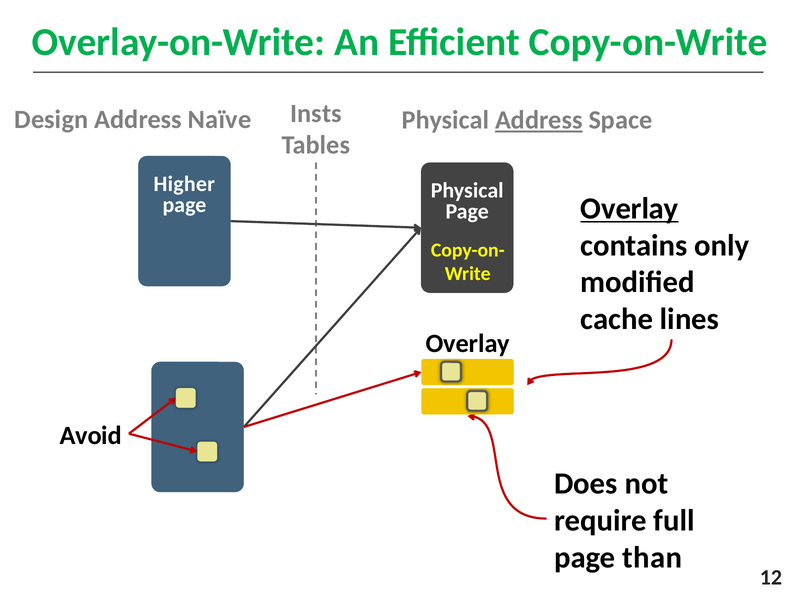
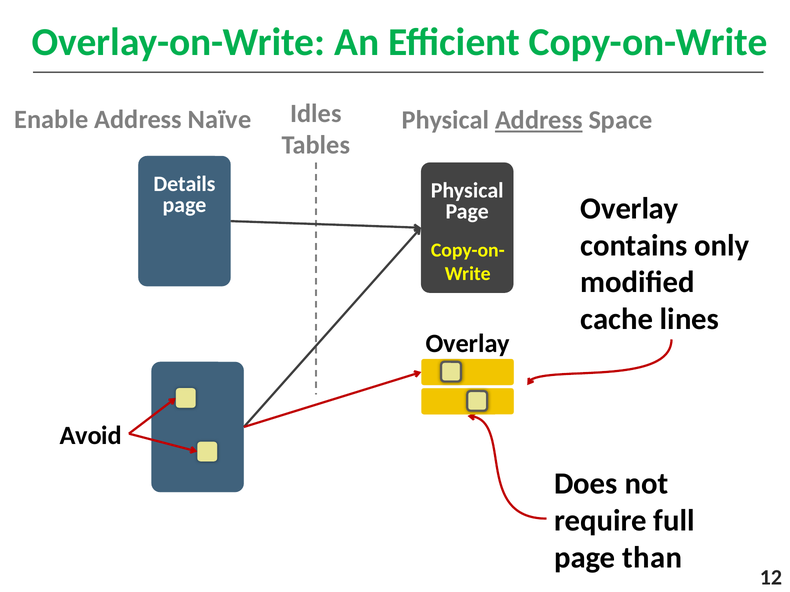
Insts: Insts -> Idles (316, 114)
Design: Design -> Enable (51, 120)
Higher: Higher -> Details (184, 184)
Overlay underline: present -> none (630, 209)
